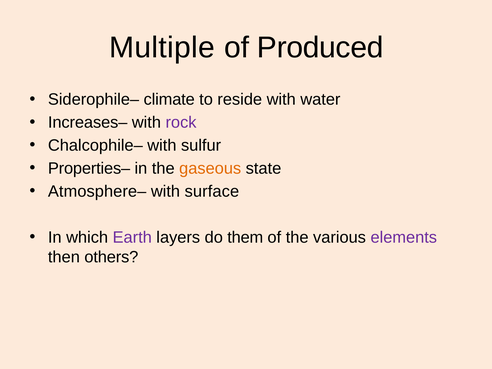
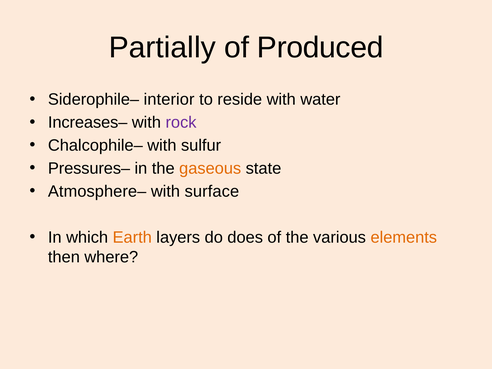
Multiple: Multiple -> Partially (162, 48)
climate: climate -> interior (169, 100)
Properties–: Properties– -> Pressures– (89, 168)
Earth colour: purple -> orange (132, 237)
them: them -> does (245, 237)
elements colour: purple -> orange (404, 237)
others: others -> where (111, 257)
